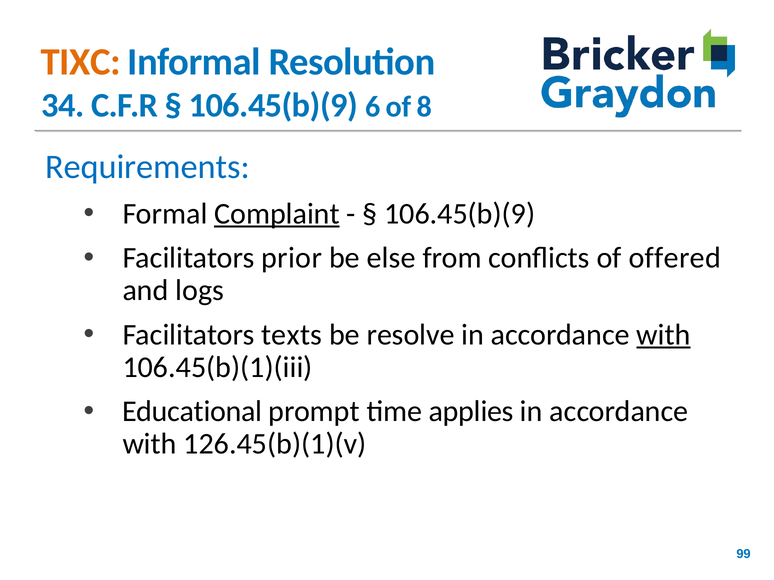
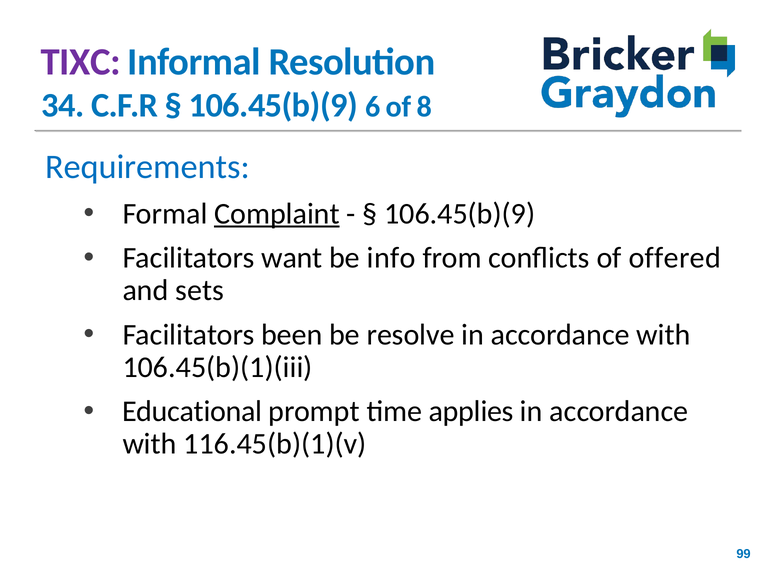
TIXC colour: orange -> purple (81, 62)
prior: prior -> want (292, 258)
else: else -> info (391, 258)
logs: logs -> sets (200, 291)
texts: texts -> been (292, 335)
with underline: present -> none (664, 335)
126.45(b)(1)(v: 126.45(b)(1)(v -> 116.45(b)(1)(v (275, 444)
